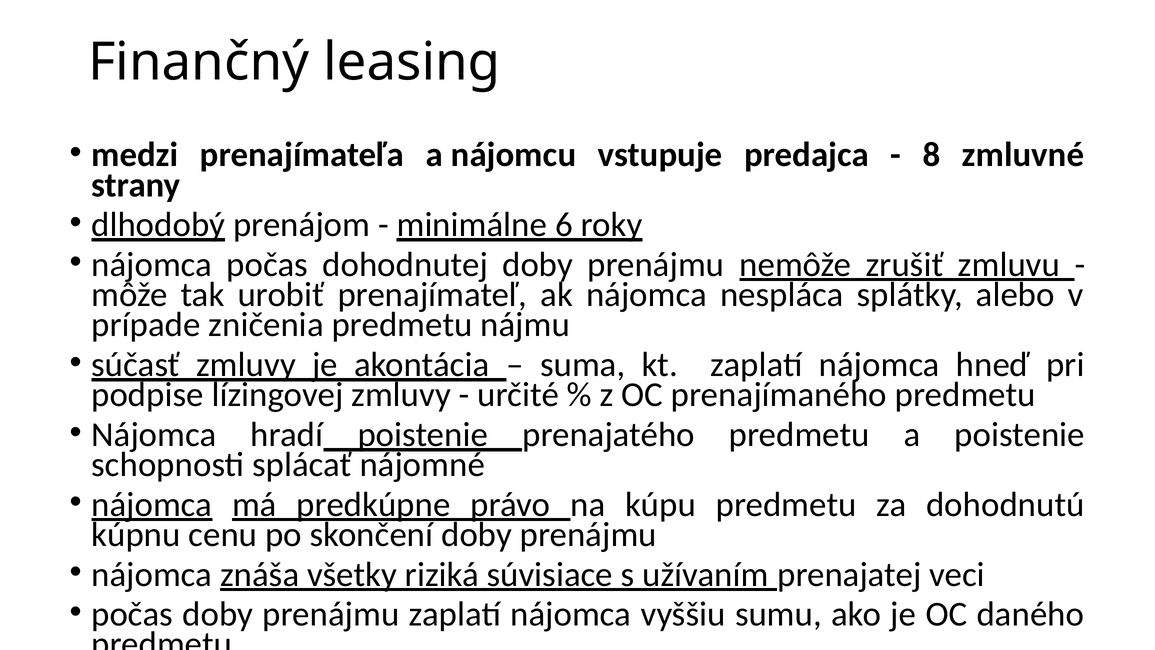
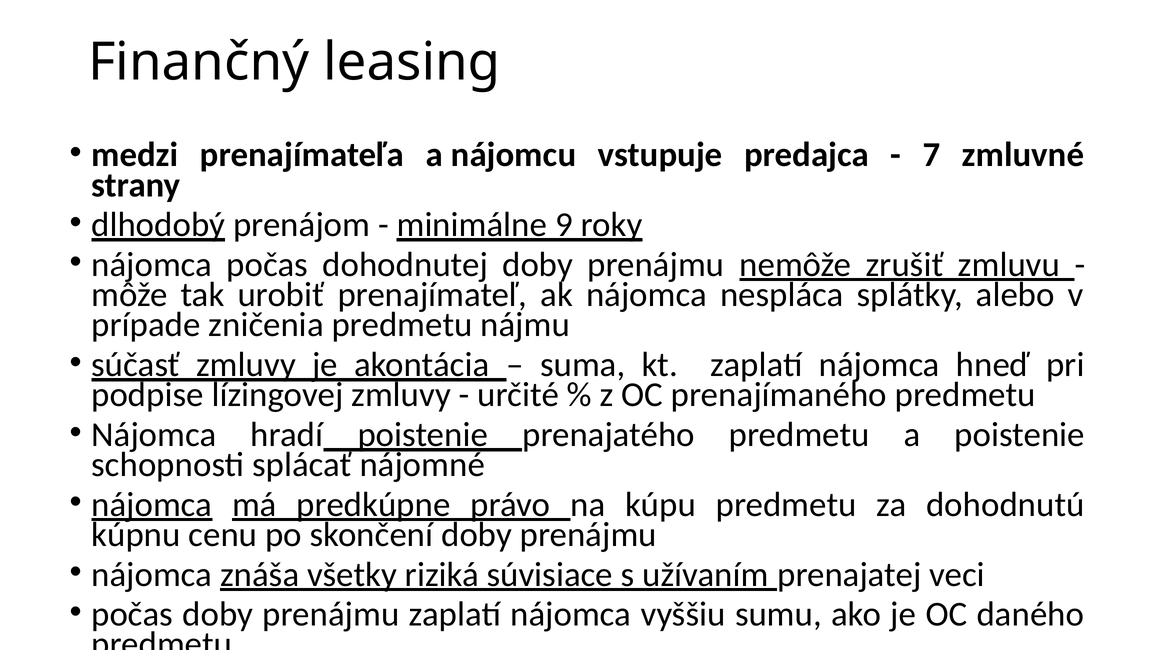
8: 8 -> 7 (931, 155)
6: 6 -> 9 (564, 225)
